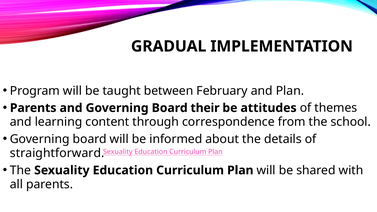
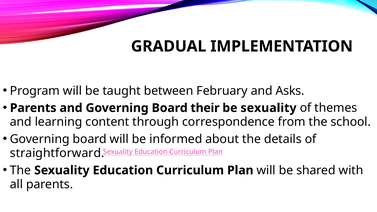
and Plan: Plan -> Asks (290, 91)
be attitudes: attitudes -> sexuality (269, 108)
